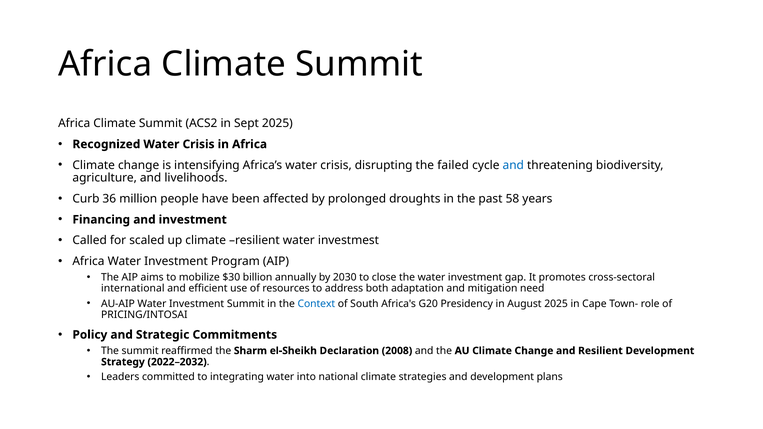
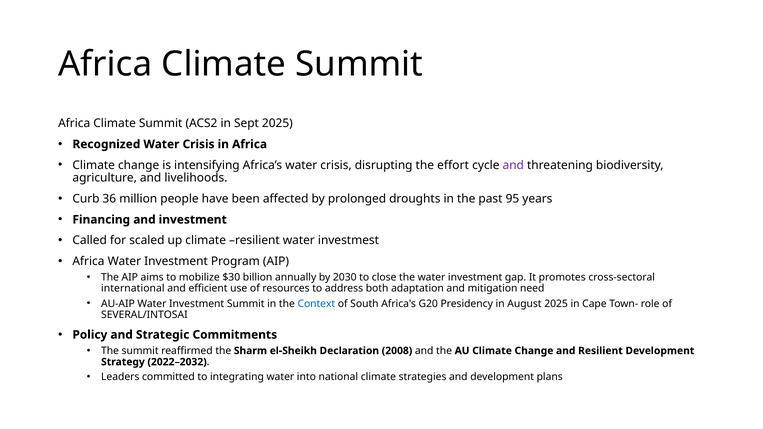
failed: failed -> effort (453, 165)
and colour: blue -> purple (513, 165)
58: 58 -> 95 (512, 199)
PRICING/INTOSAI: PRICING/INTOSAI -> SEVERAL/INTOSAI (144, 315)
